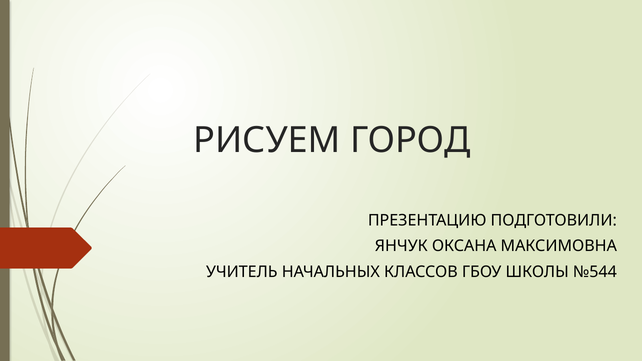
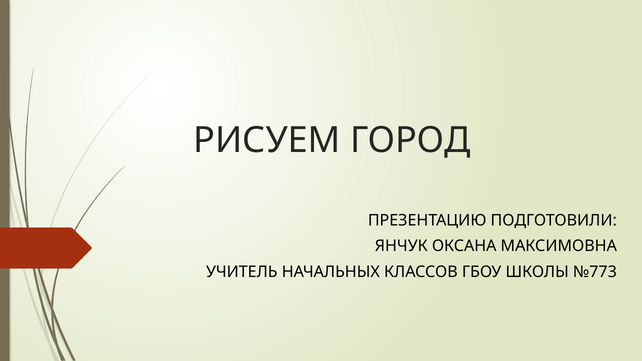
№544: №544 -> №773 (595, 272)
